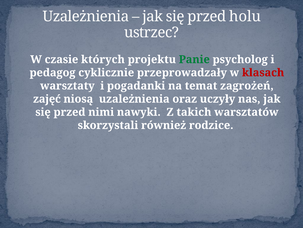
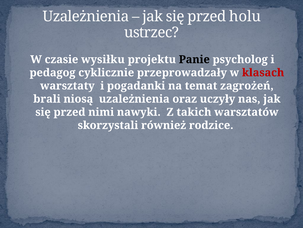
których: których -> wysiłku (103, 59)
Panie colour: green -> black (194, 59)
zajęć: zajęć -> brali (47, 99)
